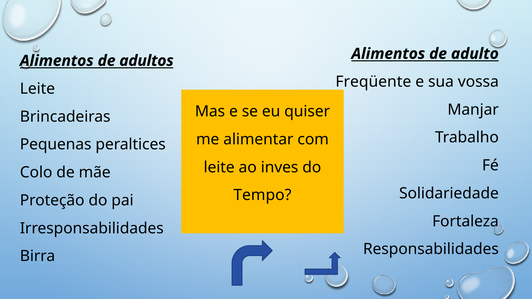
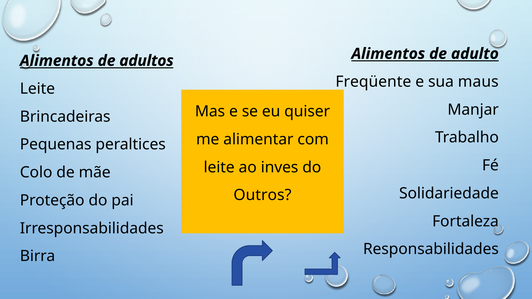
vossa: vossa -> maus (478, 82)
Tempo: Tempo -> Outros (262, 195)
